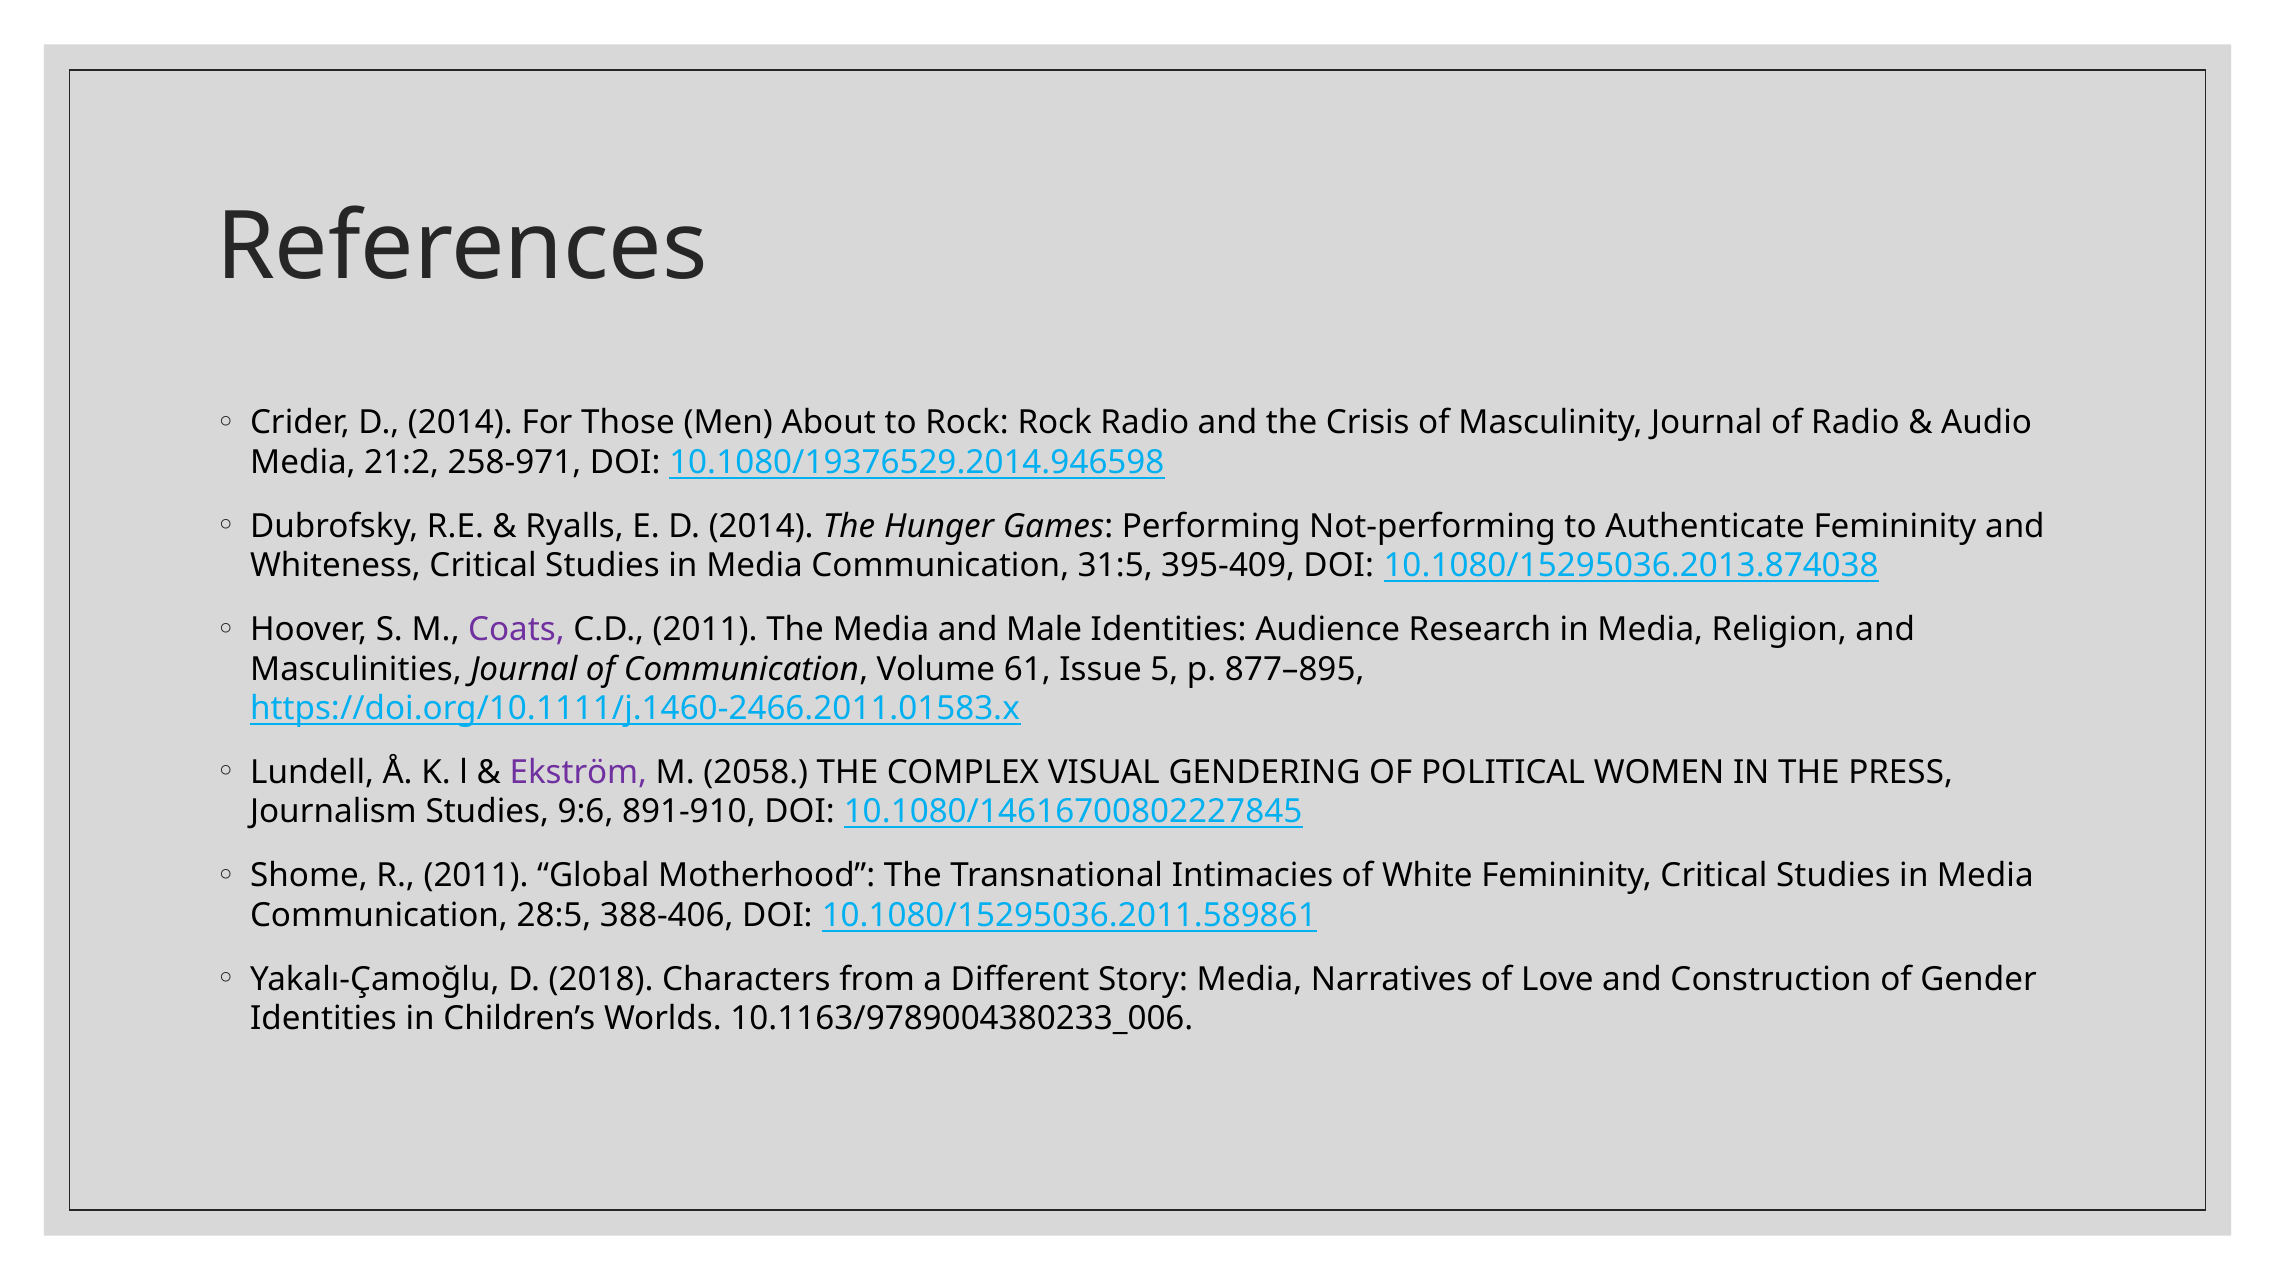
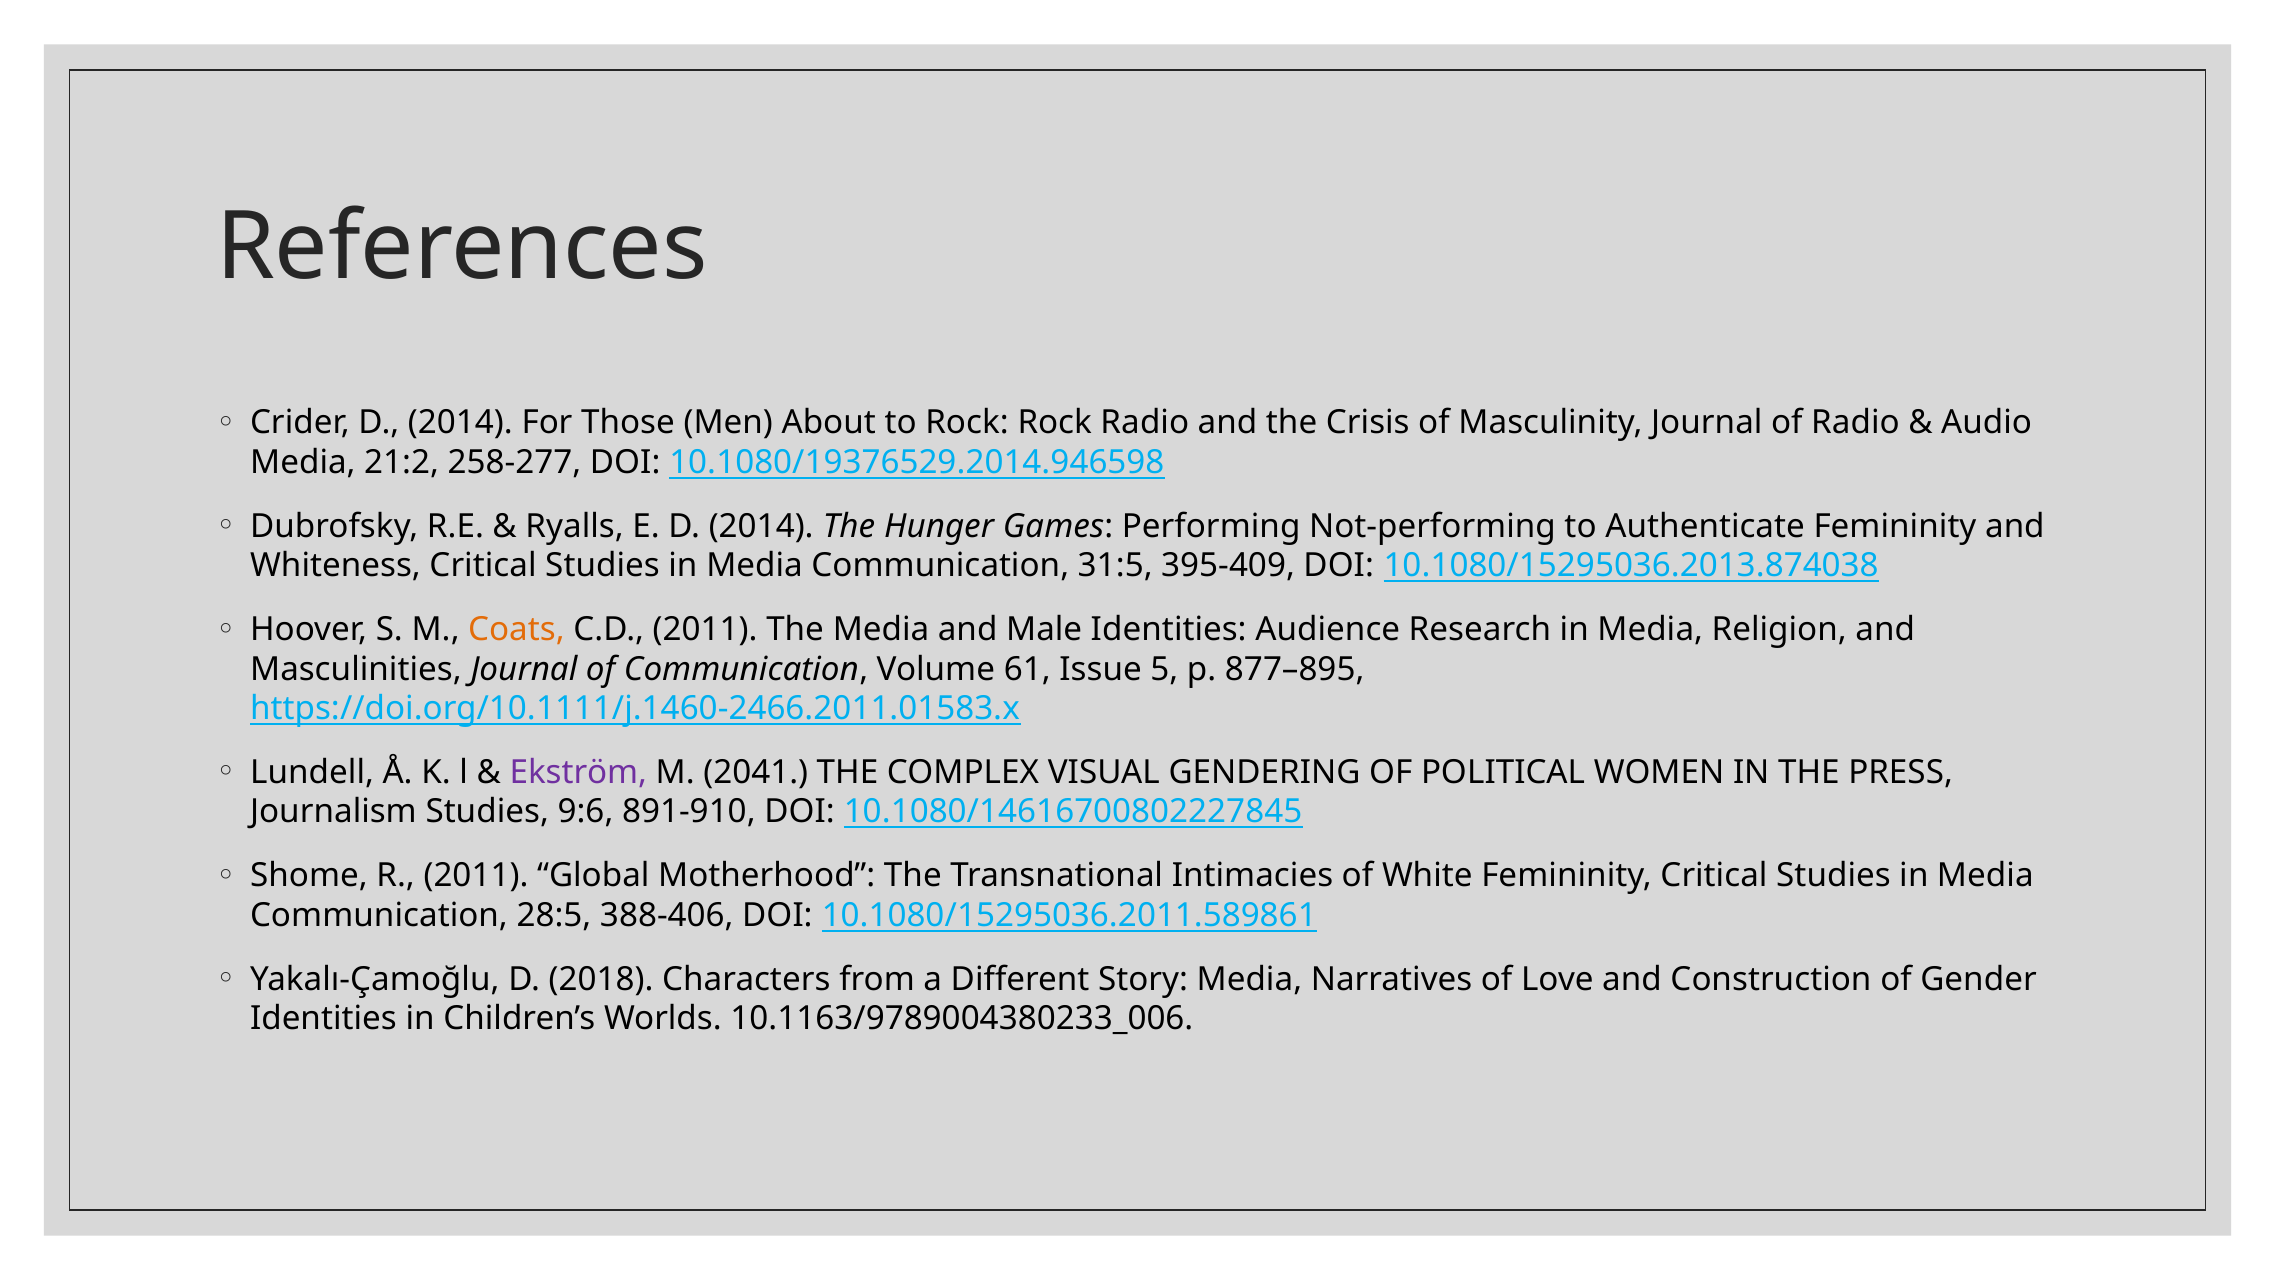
258-971: 258-971 -> 258-277 (514, 462)
Coats colour: purple -> orange (516, 630)
2058: 2058 -> 2041 (756, 772)
